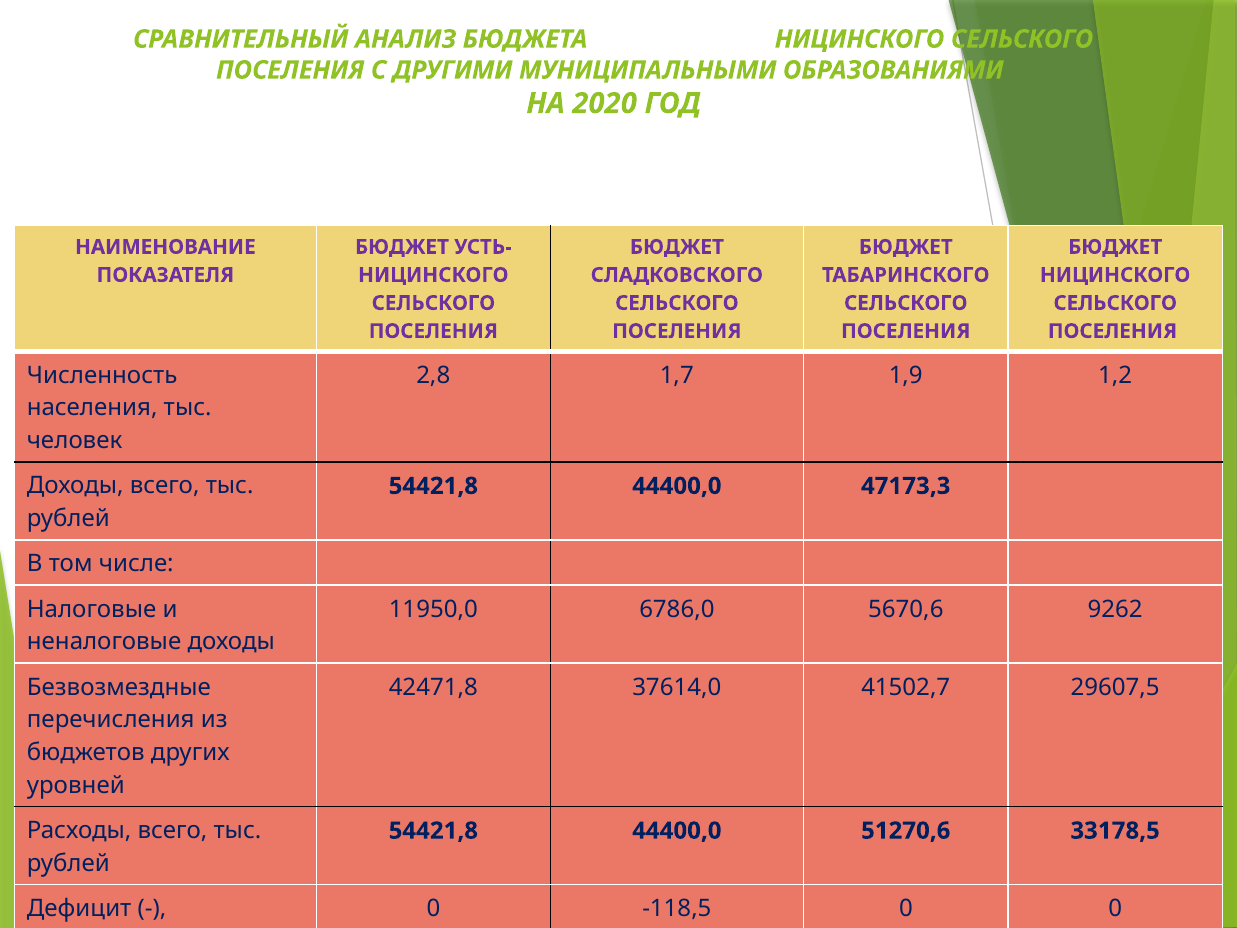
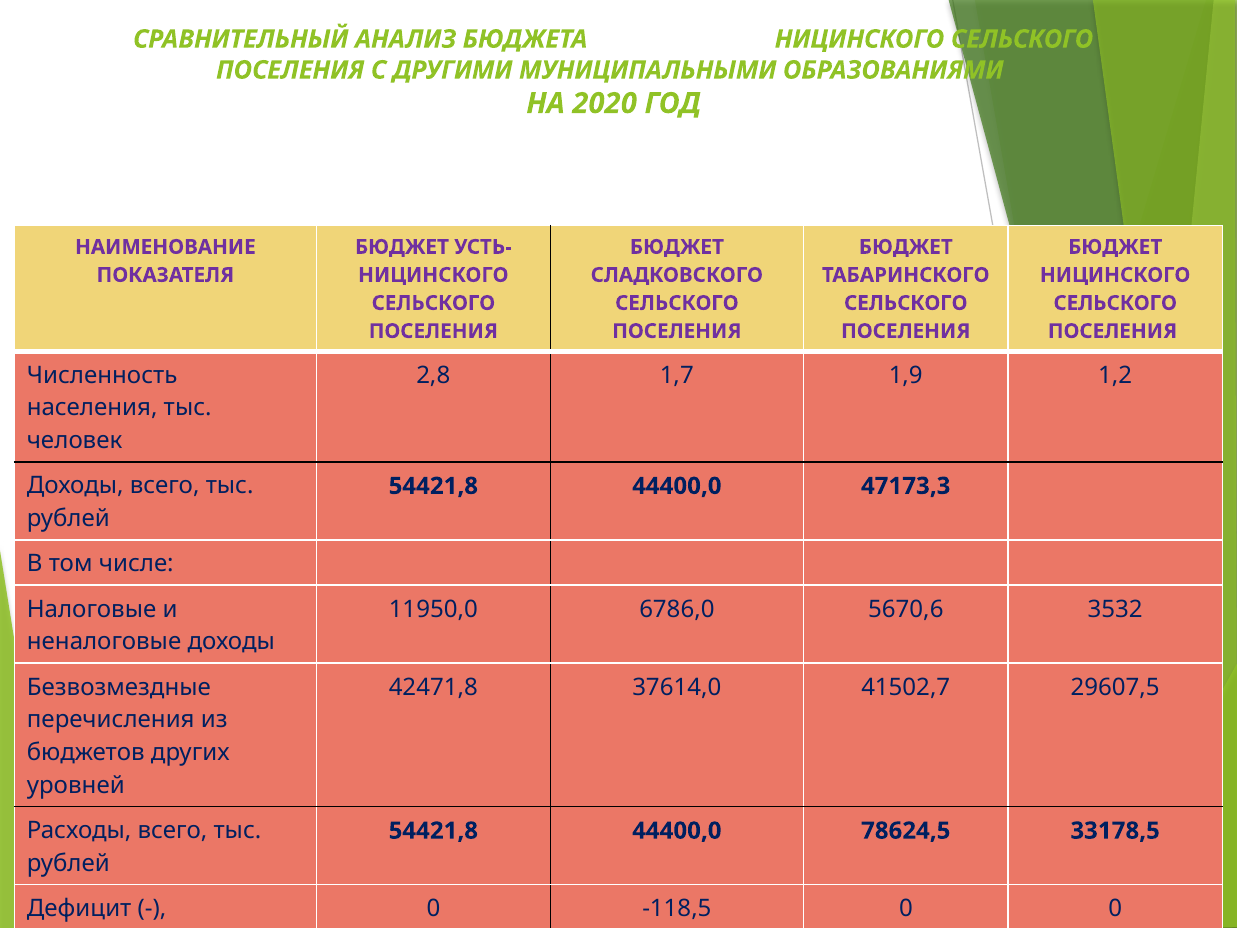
9262: 9262 -> 3532 (1115, 609)
51270,6: 51270,6 -> 78624,5 (906, 831)
